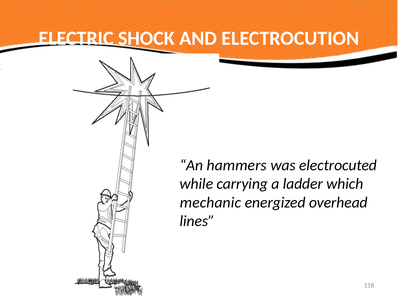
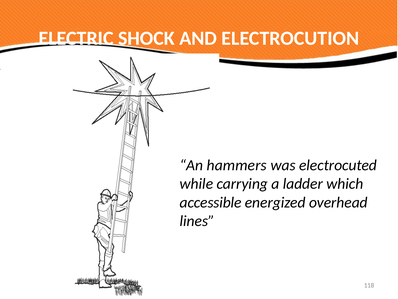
mechanic: mechanic -> accessible (211, 202)
